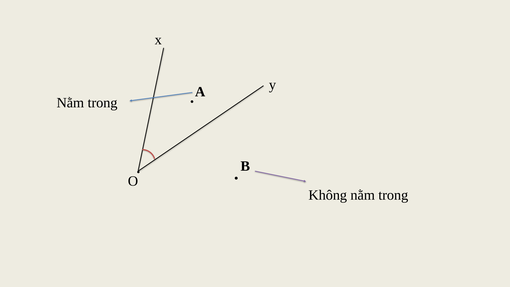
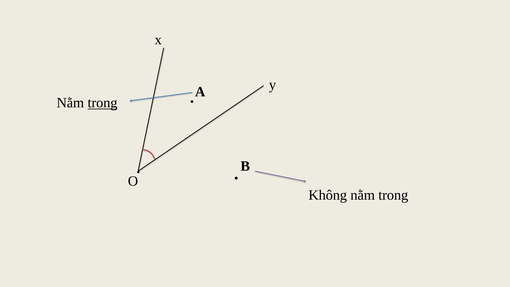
trong underline: none -> present (103, 103)
